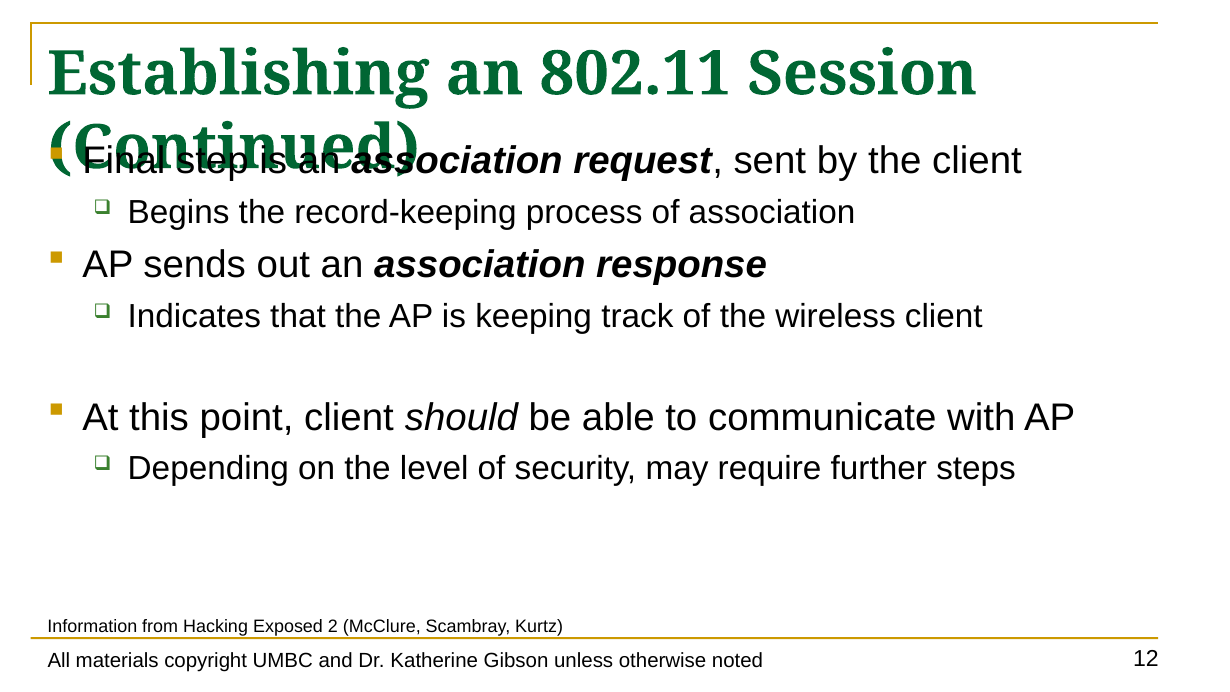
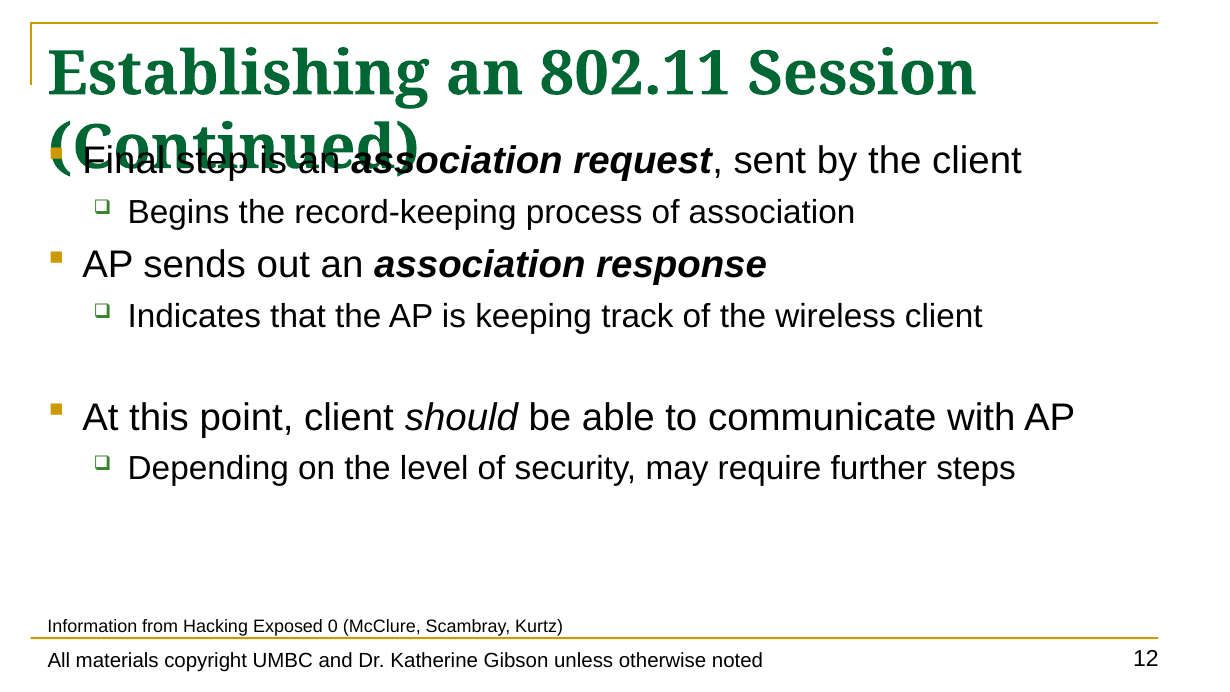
2: 2 -> 0 (333, 627)
